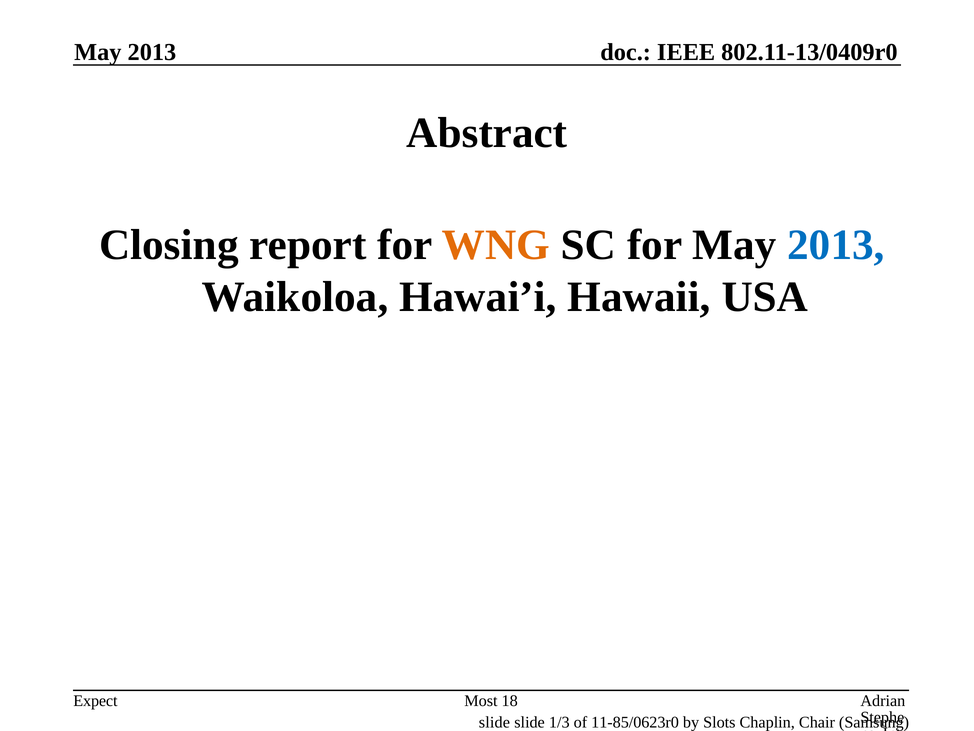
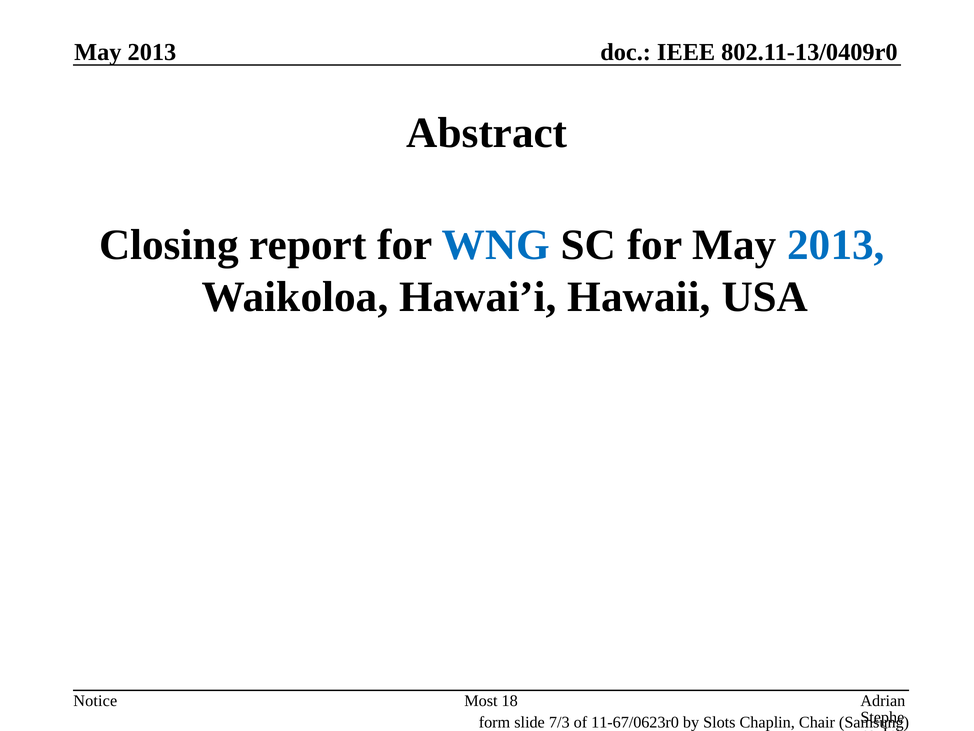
WNG colour: orange -> blue (496, 245)
Expect: Expect -> Notice (95, 701)
slide: slide -> form (495, 722)
1/3: 1/3 -> 7/3 (559, 722)
11-85/0623r0: 11-85/0623r0 -> 11-67/0623r0 (635, 722)
